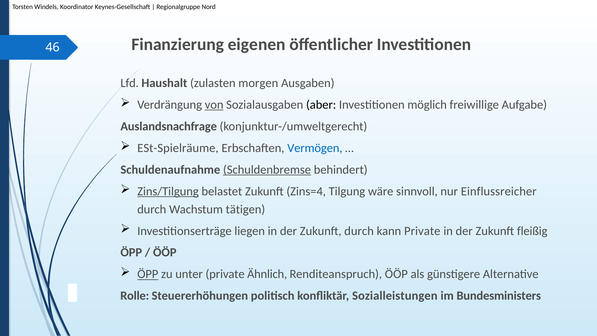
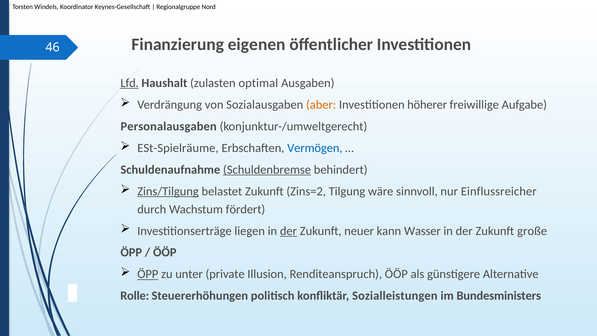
Lfd underline: none -> present (130, 83)
morgen: morgen -> optimal (258, 83)
von underline: present -> none (214, 105)
aber colour: black -> orange (321, 105)
möglich: möglich -> höherer (427, 105)
Auslandsnachfrage: Auslandsnachfrage -> Personalausgaben (169, 126)
Zins=4: Zins=4 -> Zins=2 (306, 191)
tätigen: tätigen -> fördert (245, 209)
der underline: none -> present (288, 231)
Zukunft durch: durch -> neuer (359, 231)
kann Private: Private -> Wasser (422, 231)
fleißig: fleißig -> große (532, 231)
Ähnlich: Ähnlich -> Illusion (267, 274)
